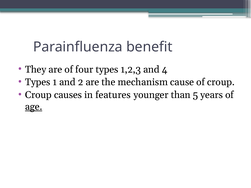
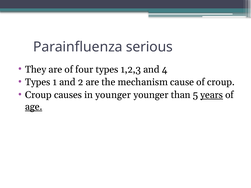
benefit: benefit -> serious (149, 47)
in features: features -> younger (113, 95)
years underline: none -> present (212, 95)
